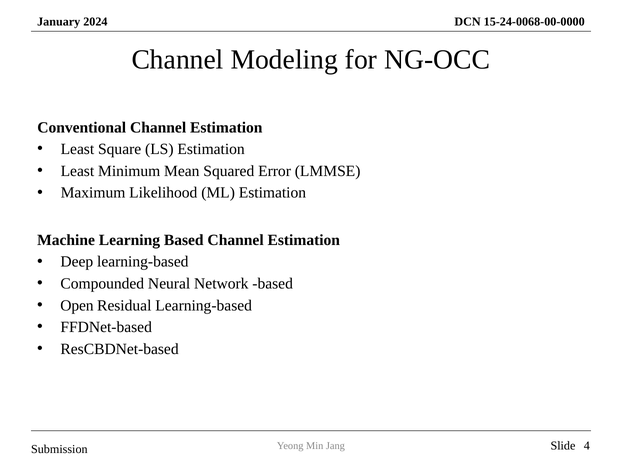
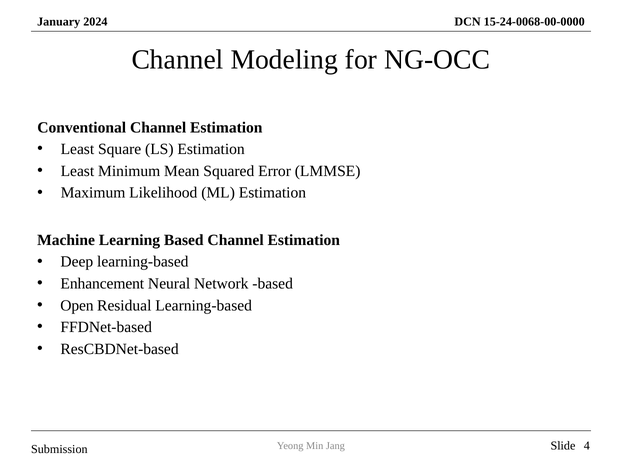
Compounded: Compounded -> Enhancement (102, 283)
